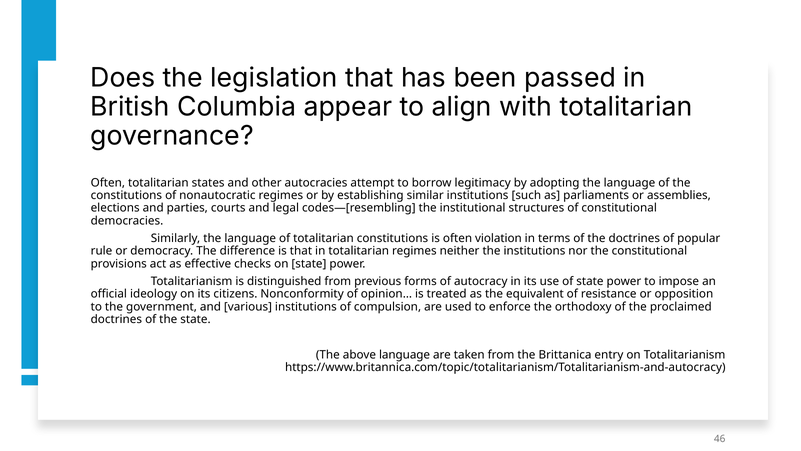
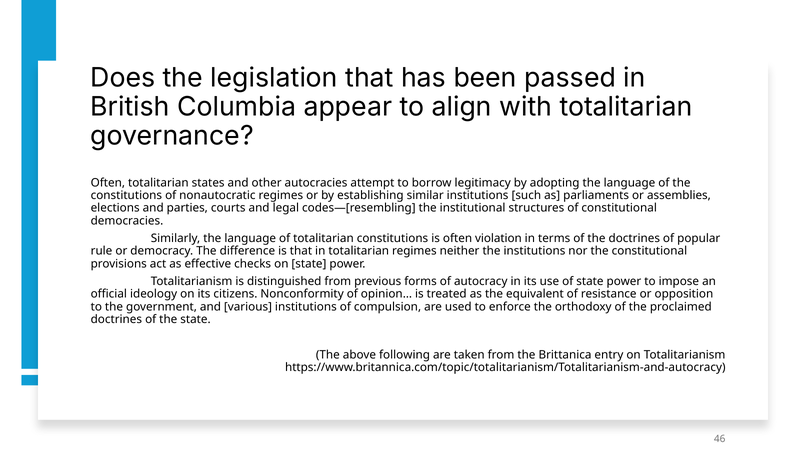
above language: language -> following (405, 354)
